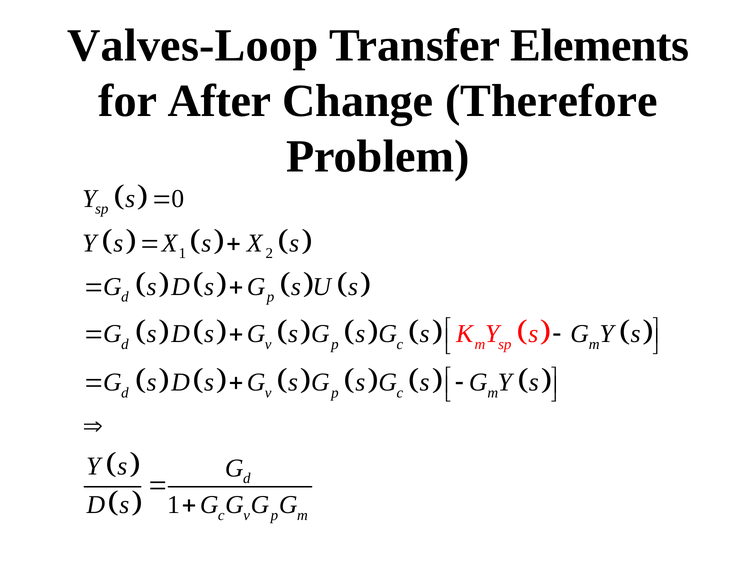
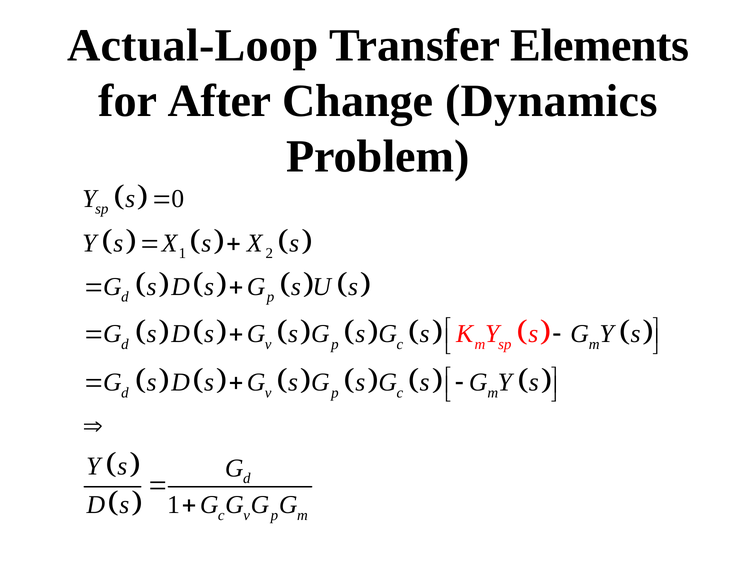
Valves-Loop: Valves-Loop -> Actual-Loop (193, 45)
Therefore: Therefore -> Dynamics (551, 101)
